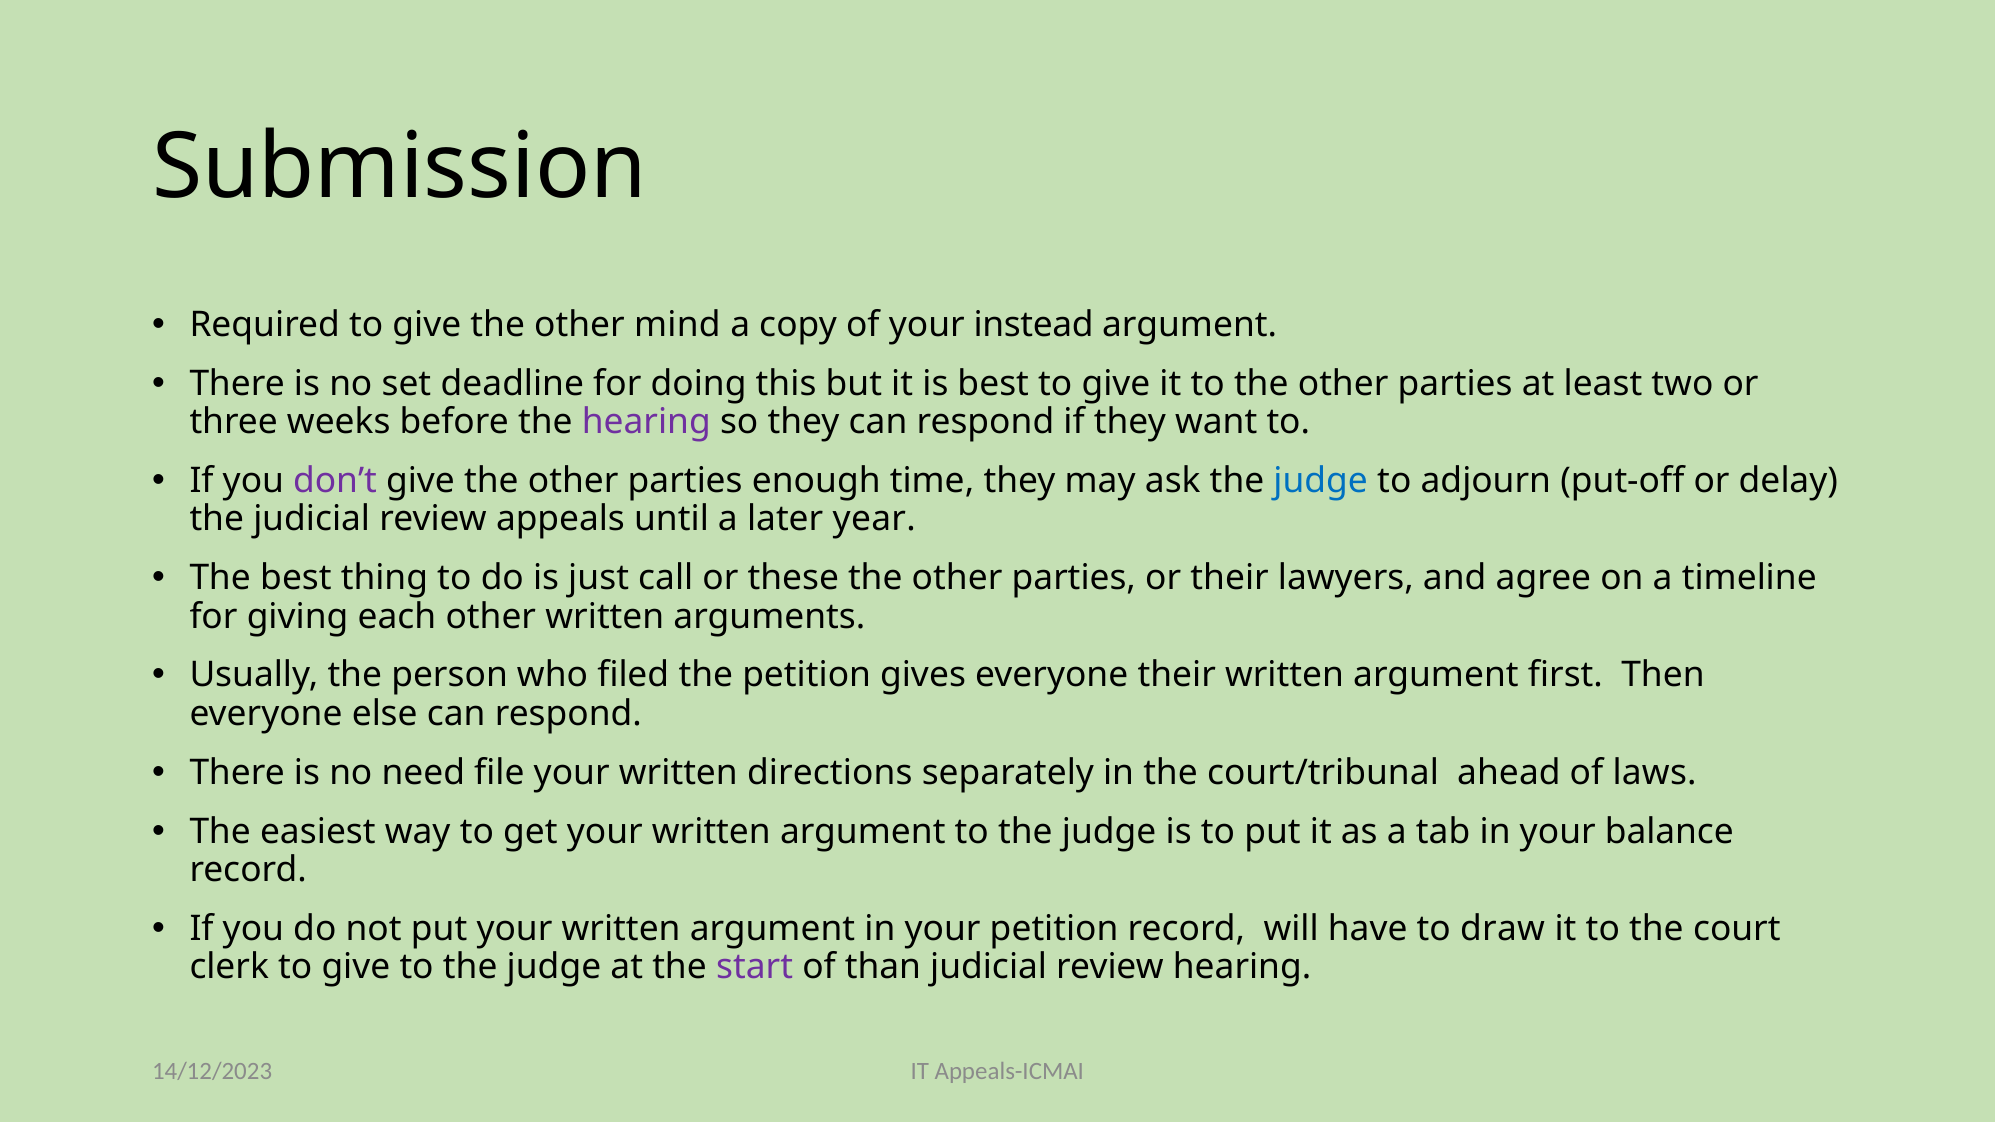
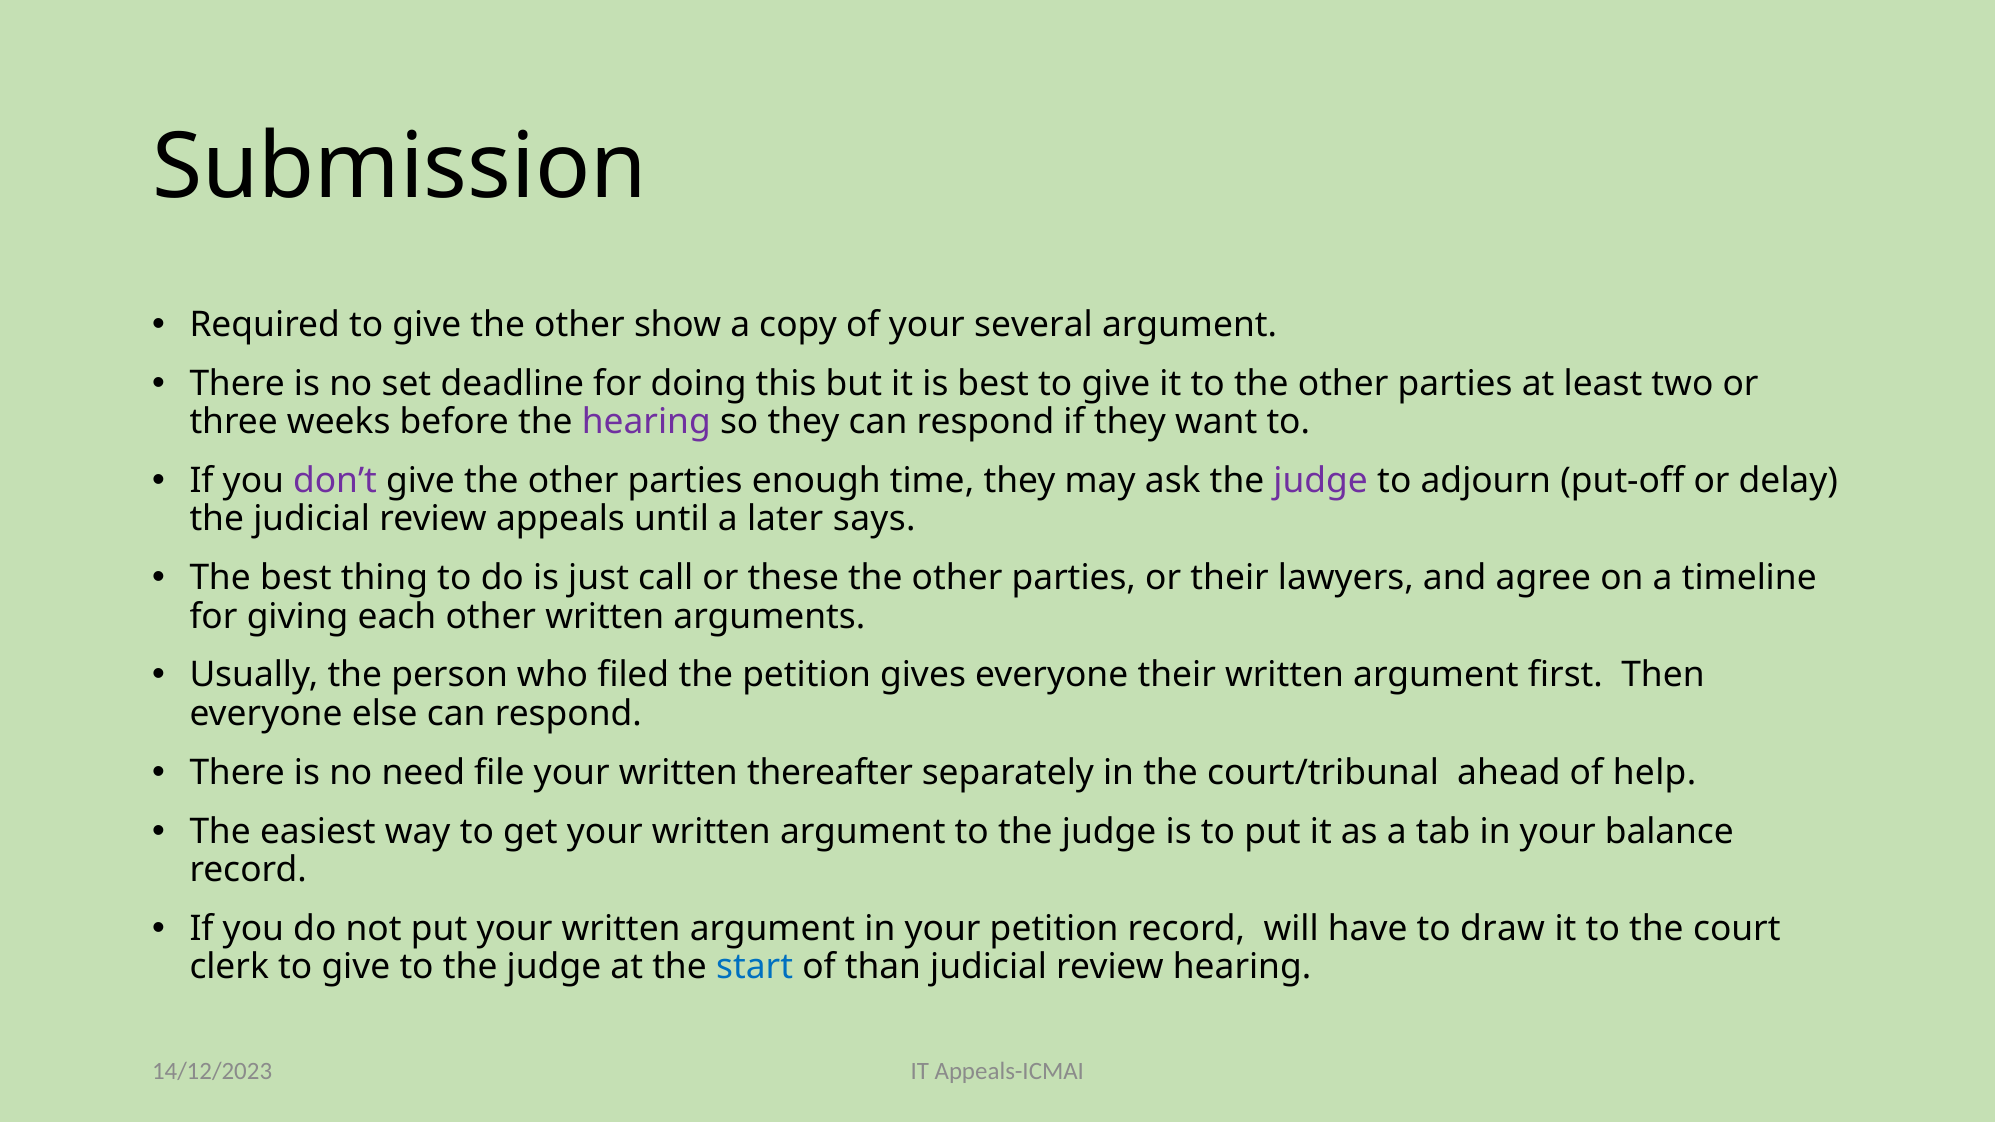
mind: mind -> show (678, 325)
instead: instead -> several (1033, 325)
judge colour: blue -> purple (1321, 481)
year: year -> says (874, 519)
directions: directions -> thereafter (830, 773)
laws: laws -> help (1655, 773)
start colour: purple -> blue (755, 967)
